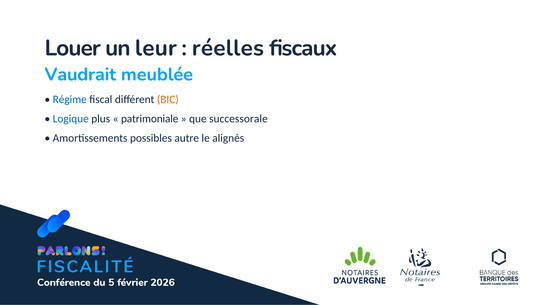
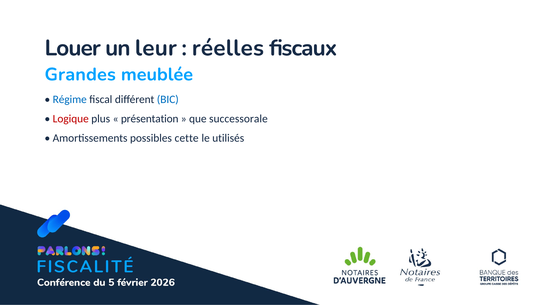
Vaudrait: Vaudrait -> Grandes (80, 74)
BIC colour: orange -> blue (168, 99)
Logique colour: blue -> red (71, 119)
patrimoniale: patrimoniale -> présentation (150, 119)
autre: autre -> cette (187, 138)
alignés: alignés -> utilisés (228, 138)
